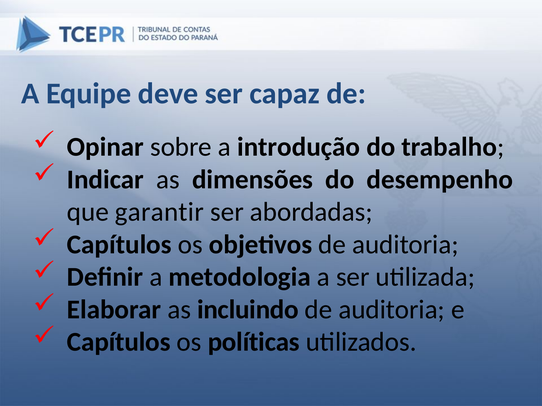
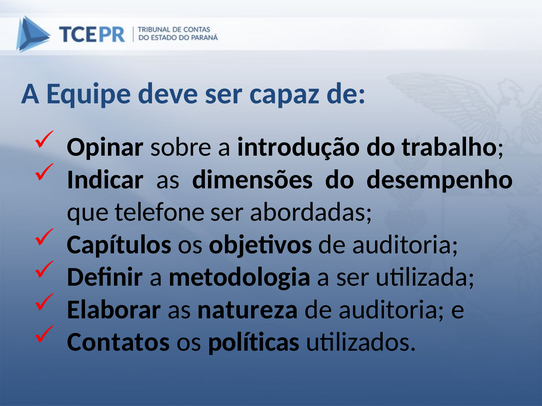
garantir: garantir -> telefone (160, 212)
incluindo: incluindo -> natureza (248, 310)
Capítulos: Capítulos -> Contatos (119, 342)
